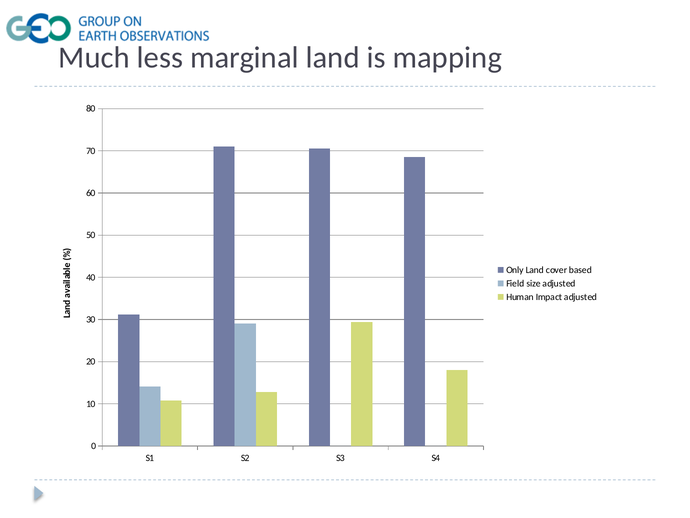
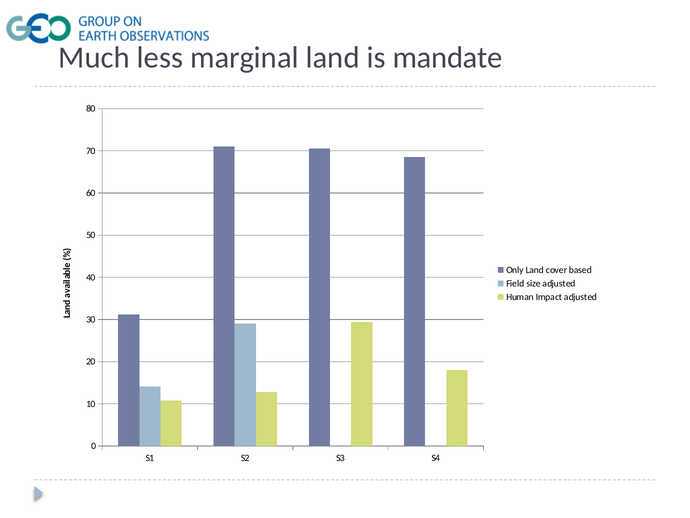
mapping: mapping -> mandate (448, 58)
